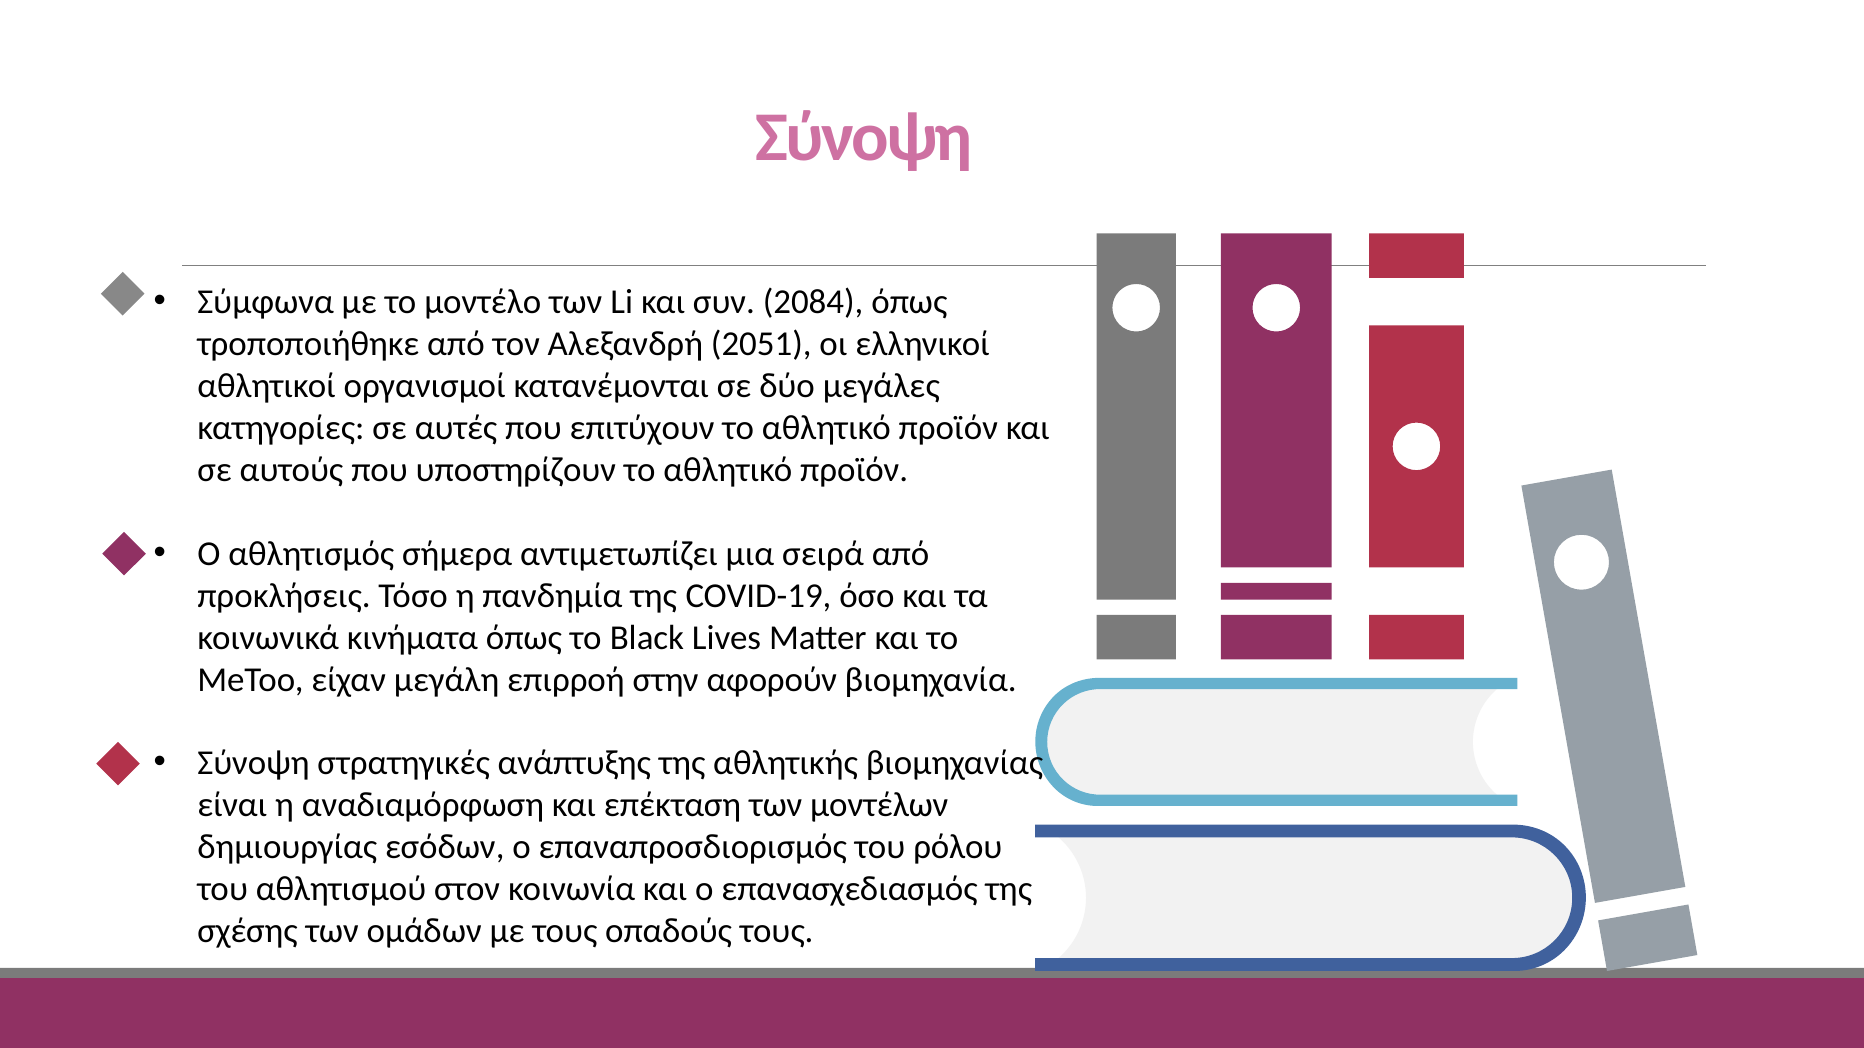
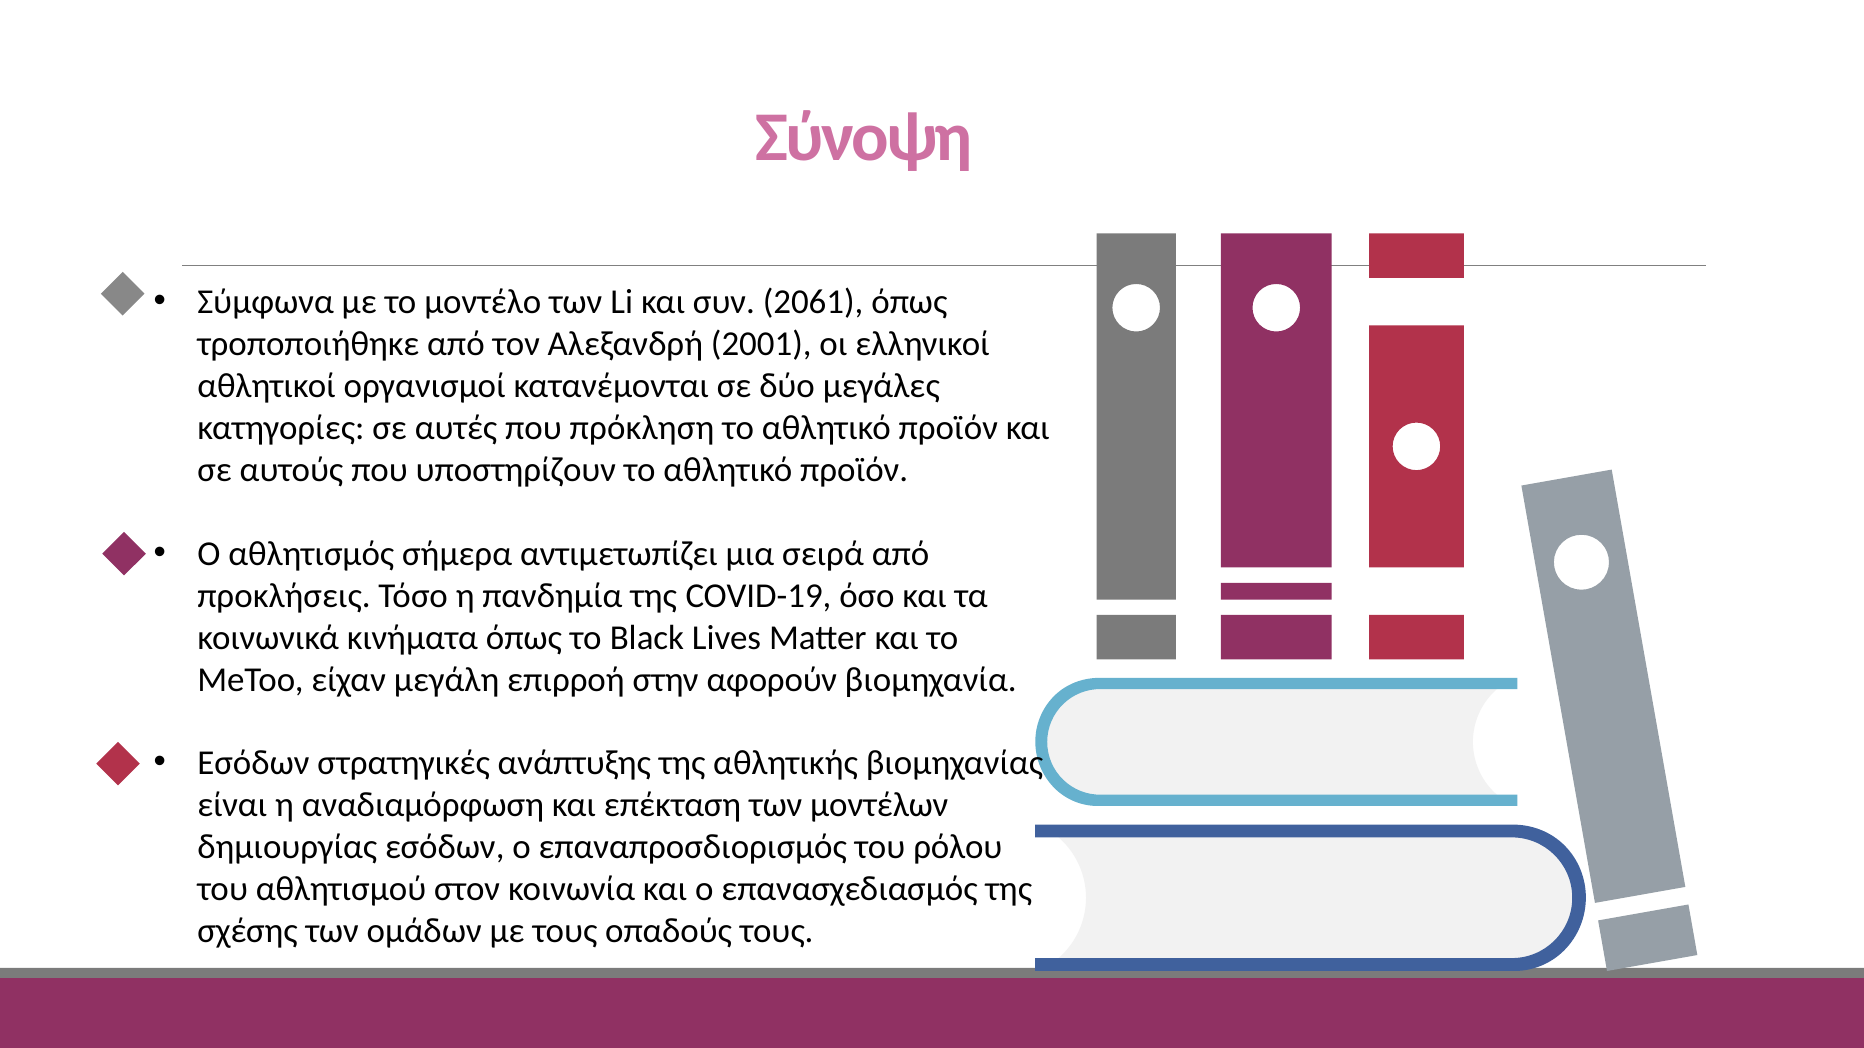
2084: 2084 -> 2061 (813, 302)
2051: 2051 -> 2001 (761, 344)
επιτύχουν: επιτύχουν -> πρόκληση (642, 428)
Σύνοψη: Σύνοψη -> Εσόδων (253, 764)
